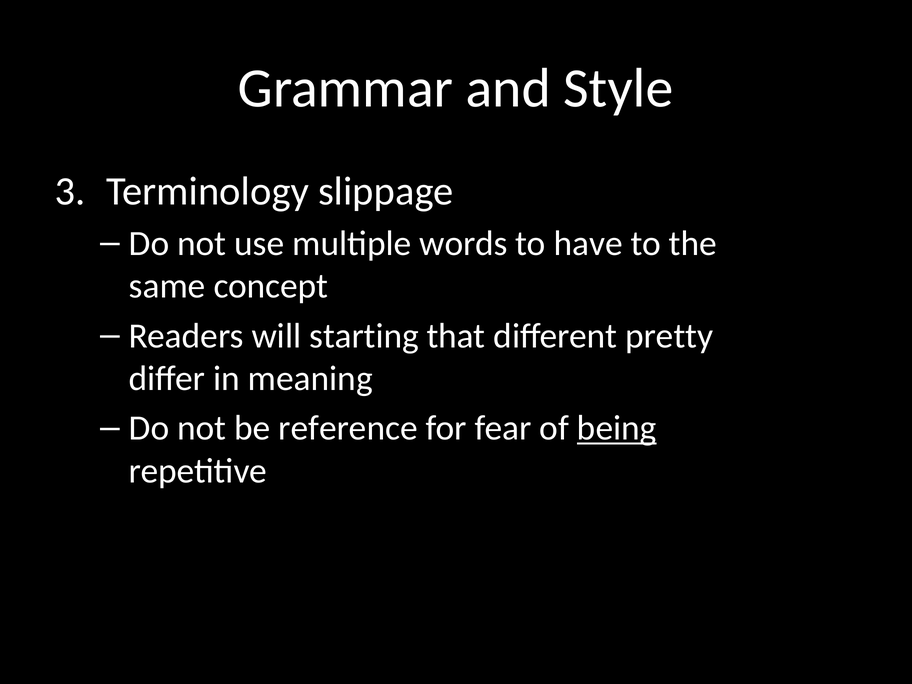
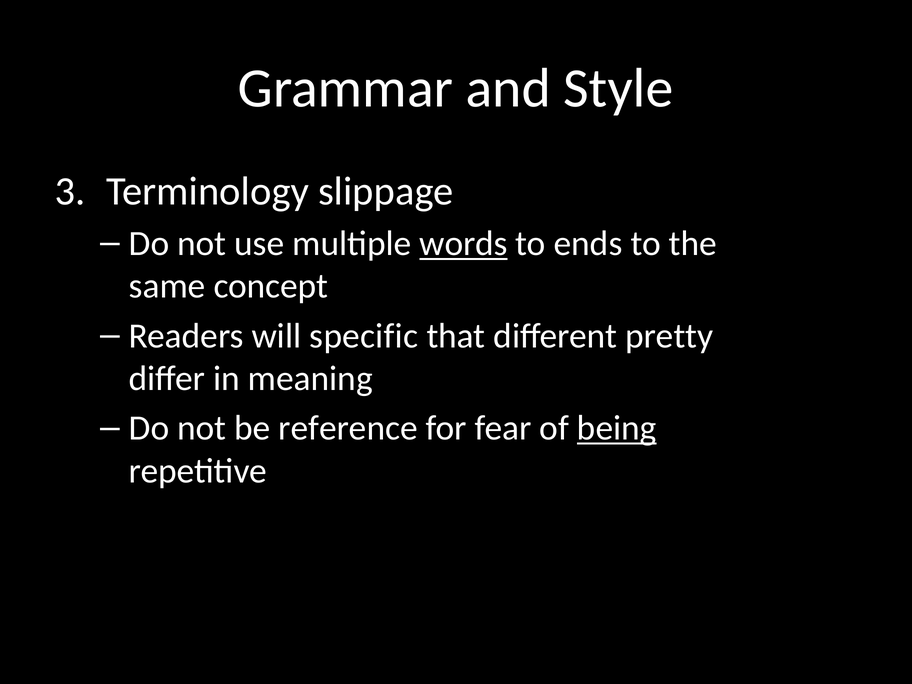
words underline: none -> present (463, 244)
have: have -> ends (588, 244)
starting: starting -> specific (364, 336)
